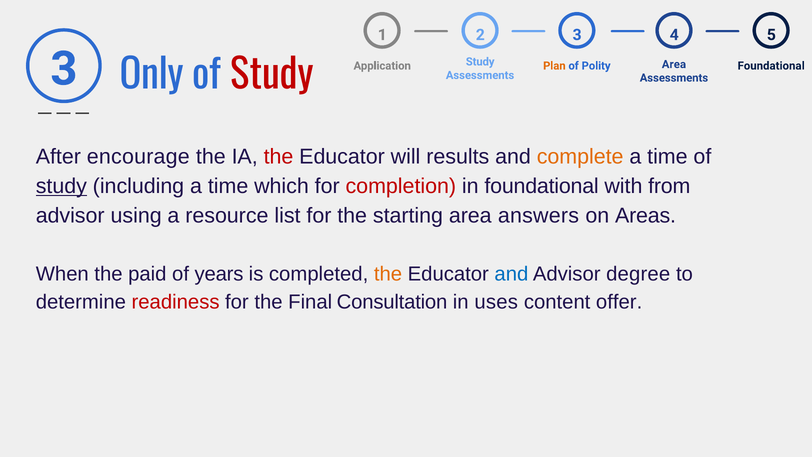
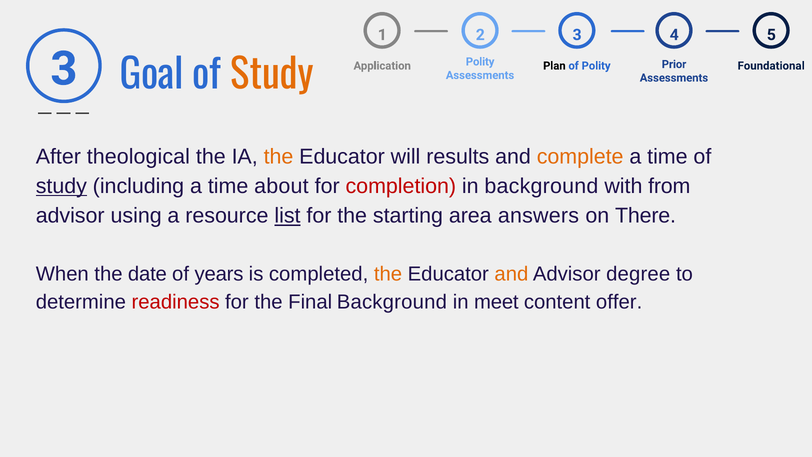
Area: Area -> Prior (674, 64)
Application Study: Study -> Polity (480, 62)
Plan colour: orange -> black (554, 66)
Only: Only -> Goal (152, 75)
Study colour: red -> orange (272, 75)
encourage: encourage -> theological (138, 157)
the colour: red -> orange (279, 157)
which: which -> about (281, 186)
in foundational: foundational -> background (541, 186)
list underline: none -> present (287, 216)
Areas: Areas -> There (646, 216)
paid: paid -> date (147, 274)
and colour: blue -> orange (511, 274)
Final Consultation: Consultation -> Background (392, 302)
uses: uses -> meet (496, 302)
